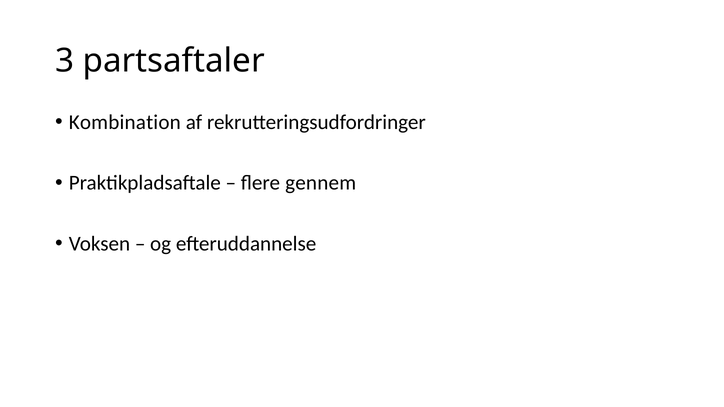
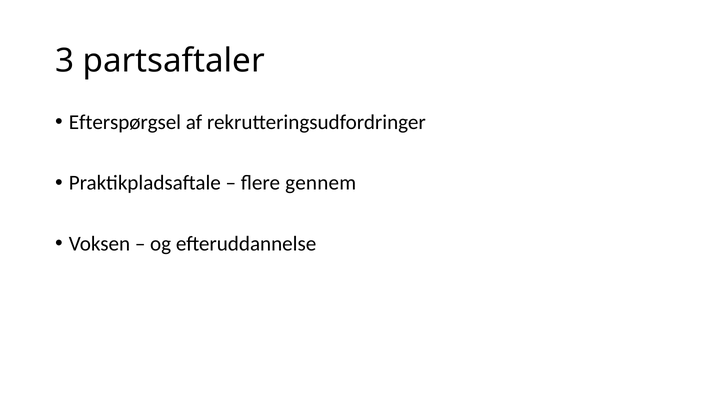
Kombination: Kombination -> Efterspørgsel (125, 122)
